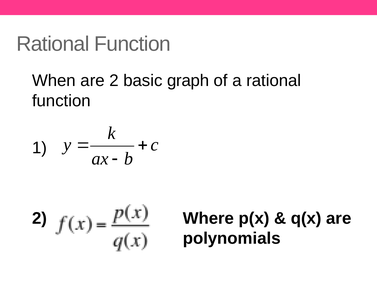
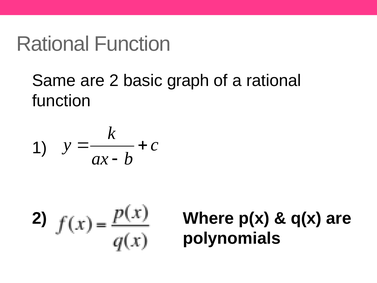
When: When -> Same (54, 81)
